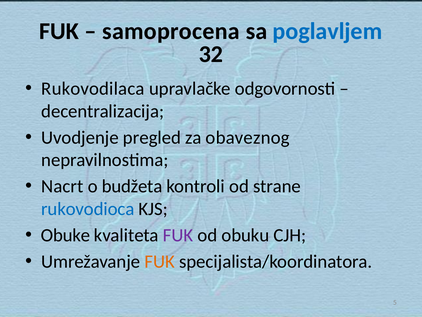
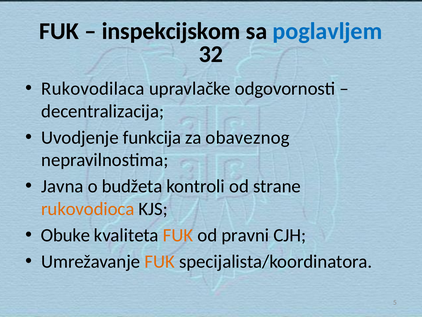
samoprocena: samoprocena -> inspekcijskom (171, 31)
pregled: pregled -> funkcija (152, 137)
Nacrt: Nacrt -> Javna (62, 186)
rukovodioca colour: blue -> orange (88, 209)
FUK colour: purple -> orange (178, 235)
obuku: obuku -> pravni (245, 235)
